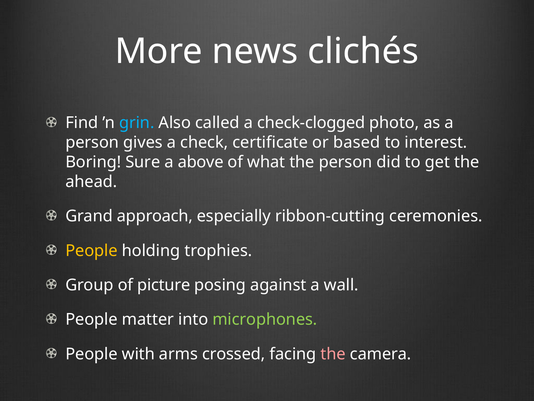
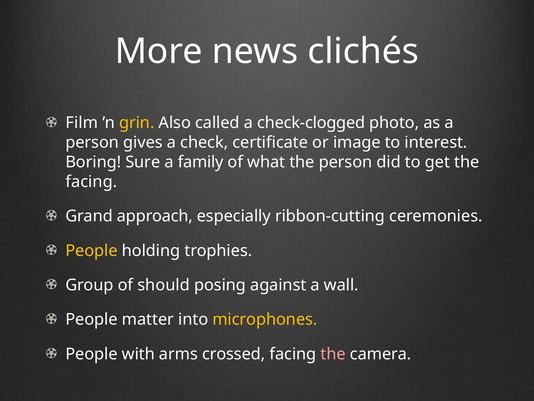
Find: Find -> Film (82, 123)
grin colour: light blue -> yellow (137, 123)
based: based -> image (357, 142)
above: above -> family (201, 162)
ahead: ahead -> facing (91, 181)
picture: picture -> should (164, 285)
microphones colour: light green -> yellow (265, 319)
